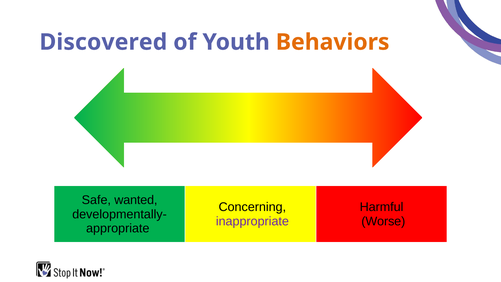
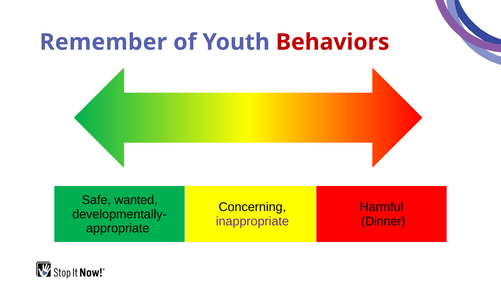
Discovered: Discovered -> Remember (103, 42)
Behaviors colour: orange -> red (333, 42)
Worse: Worse -> Dinner (383, 221)
